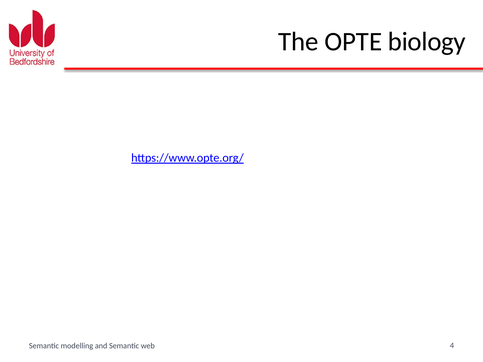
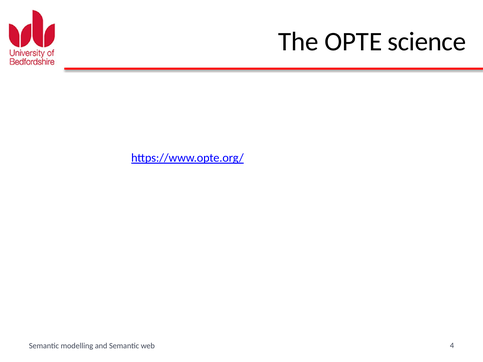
biology: biology -> science (427, 42)
